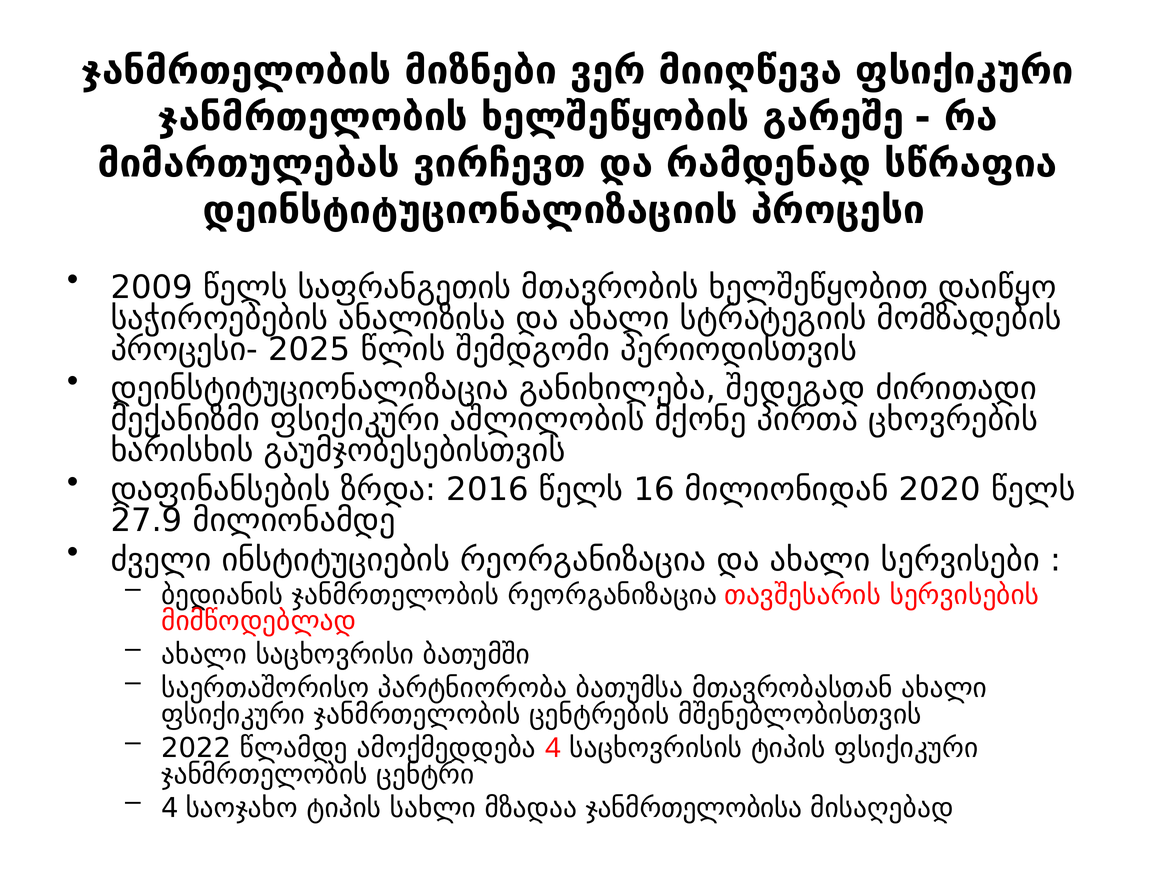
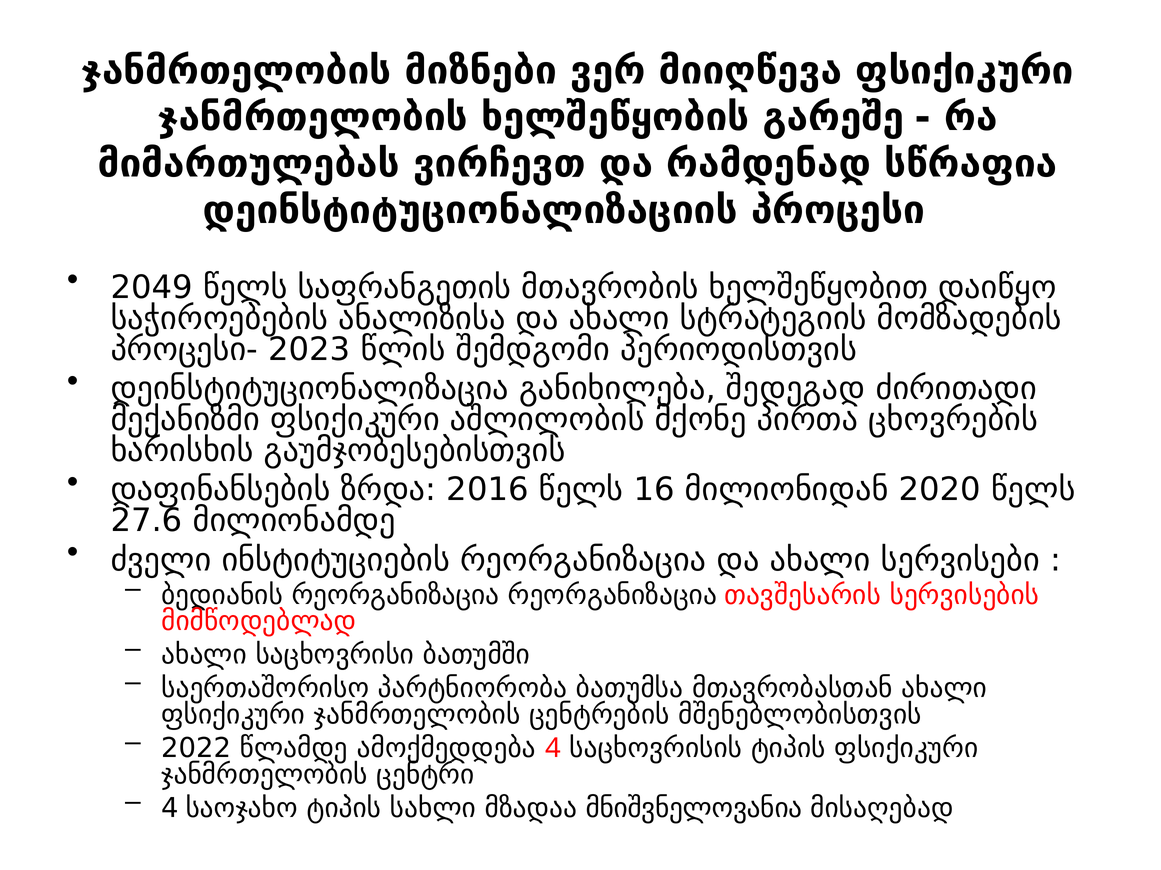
2009: 2009 -> 2049 (152, 288)
2025: 2025 -> 2023 (309, 350)
27.9: 27.9 -> 27.6 (146, 521)
ბედიანის ჯანმრთელობის: ჯანმრთელობის -> რეორგანიზაცია (395, 596)
ჯანმრთელობისა: ჯანმრთელობისა -> მნიშვნელოვანია (694, 809)
